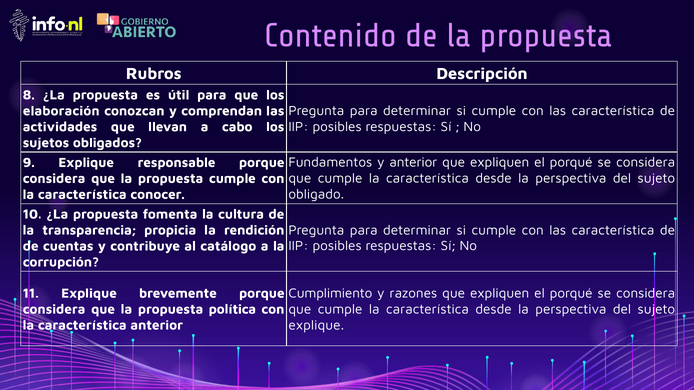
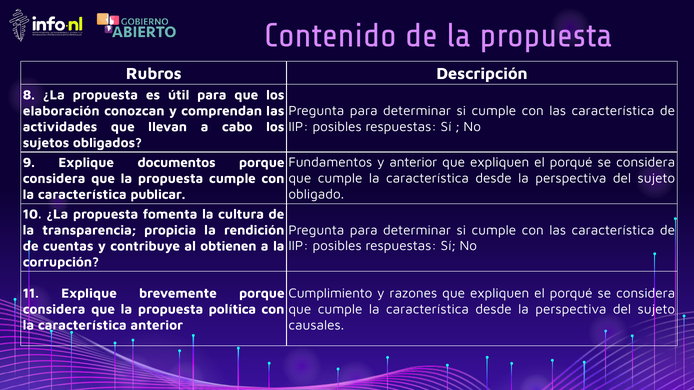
responsable: responsable -> documentos (177, 163)
conocer: conocer -> publicar (158, 195)
catálogo: catálogo -> obtienen (228, 246)
explique: explique -> causales (316, 325)
